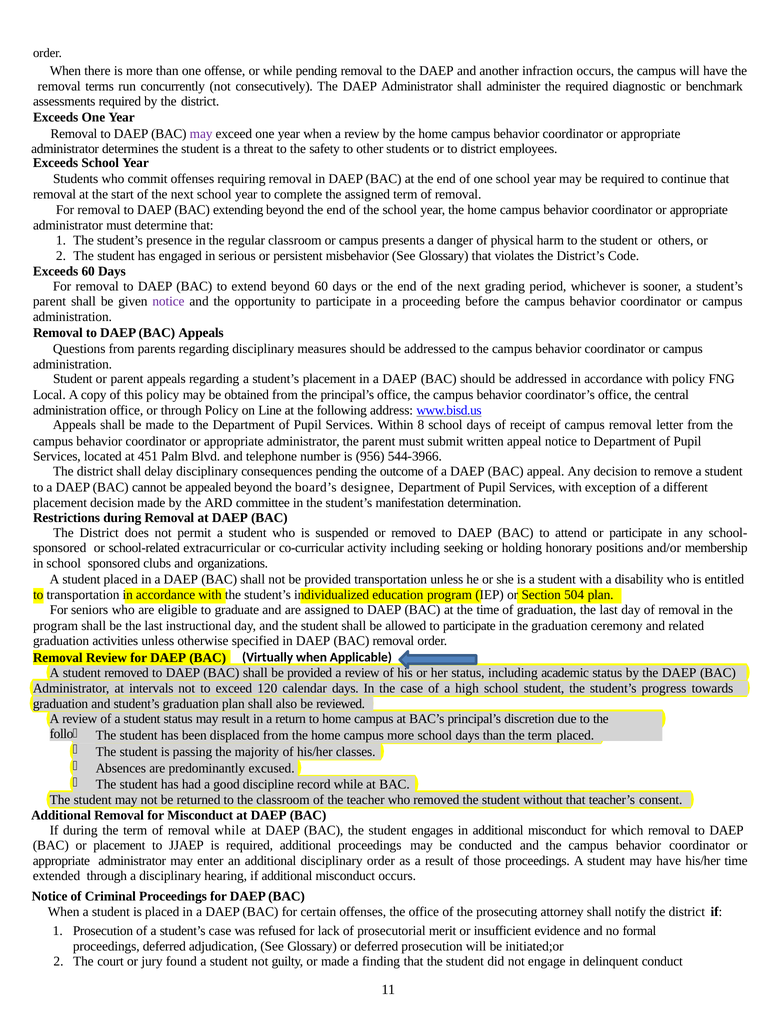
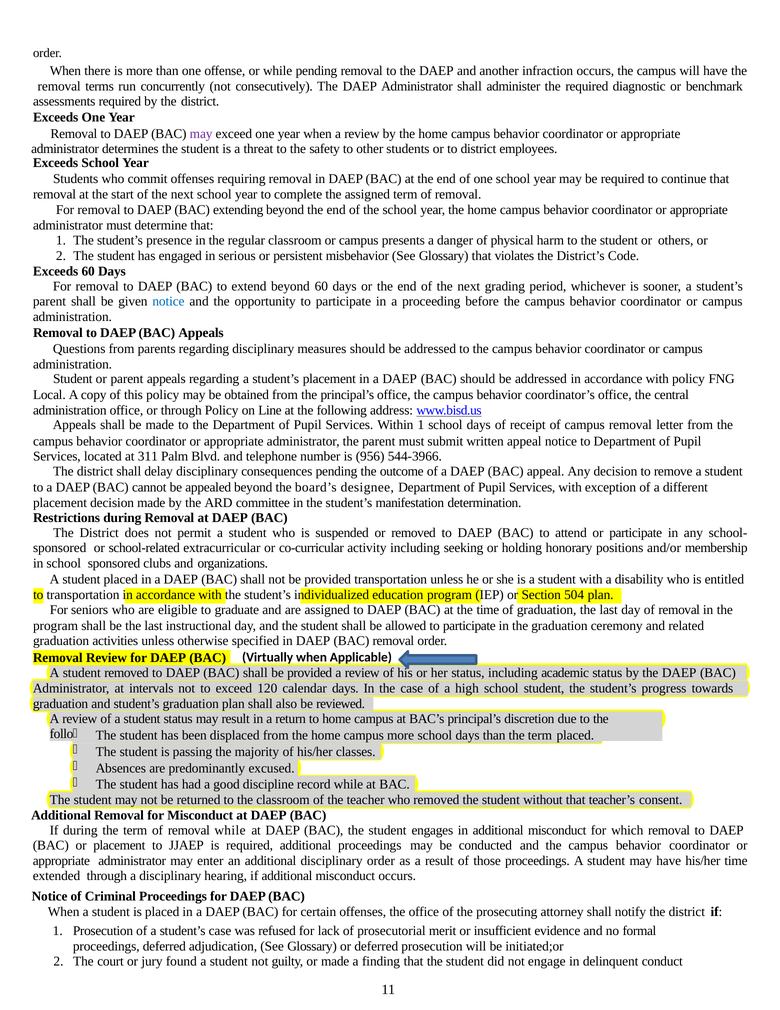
notice colour: purple -> blue (168, 302)
Within 8: 8 -> 1 (421, 425)
451: 451 -> 311 (148, 456)
